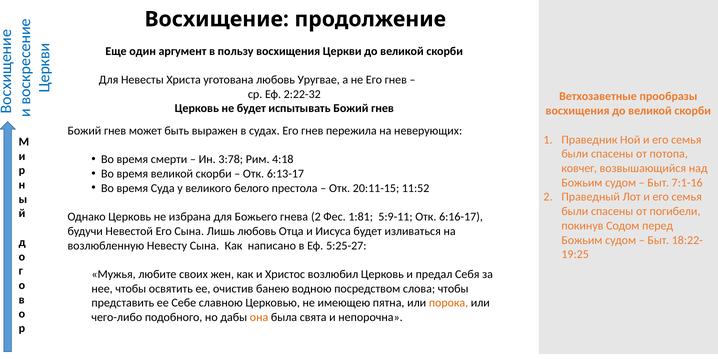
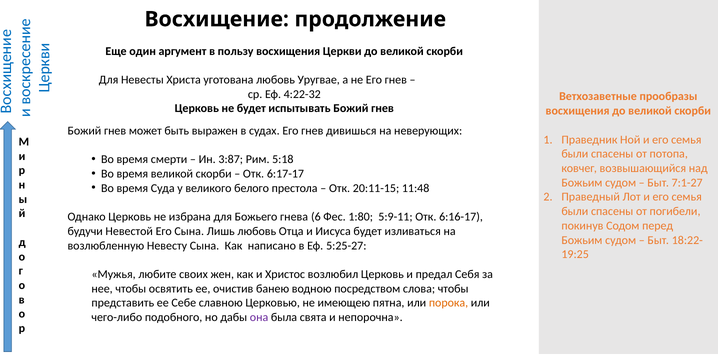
2:22-32: 2:22-32 -> 4:22-32 (302, 94)
пережила: пережила -> дивишься (351, 131)
3:78: 3:78 -> 3:87 (231, 159)
4:18: 4:18 -> 5:18 (283, 159)
6:13-17: 6:13-17 -> 6:17-17 (285, 174)
7:1-16: 7:1-16 -> 7:1-27 (687, 183)
11:52: 11:52 -> 11:48 (416, 188)
гнева 2: 2 -> 6 (316, 217)
1:81: 1:81 -> 1:80 (361, 217)
она colour: orange -> purple (259, 317)
